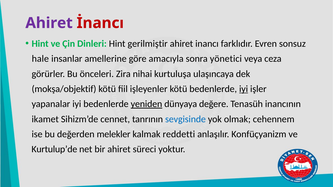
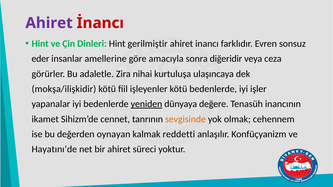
hale: hale -> eder (40, 59)
yönetici: yönetici -> diğeridir (226, 59)
önceleri: önceleri -> adaletle (97, 74)
mokşa/objektif: mokşa/objektif -> mokşa/ilişkidir (64, 89)
iyi underline: present -> none (244, 89)
sevgisinde colour: blue -> orange (185, 119)
melekler: melekler -> oynayan (114, 134)
Kurtulup’de: Kurtulup’de -> Hayatını’de (54, 150)
